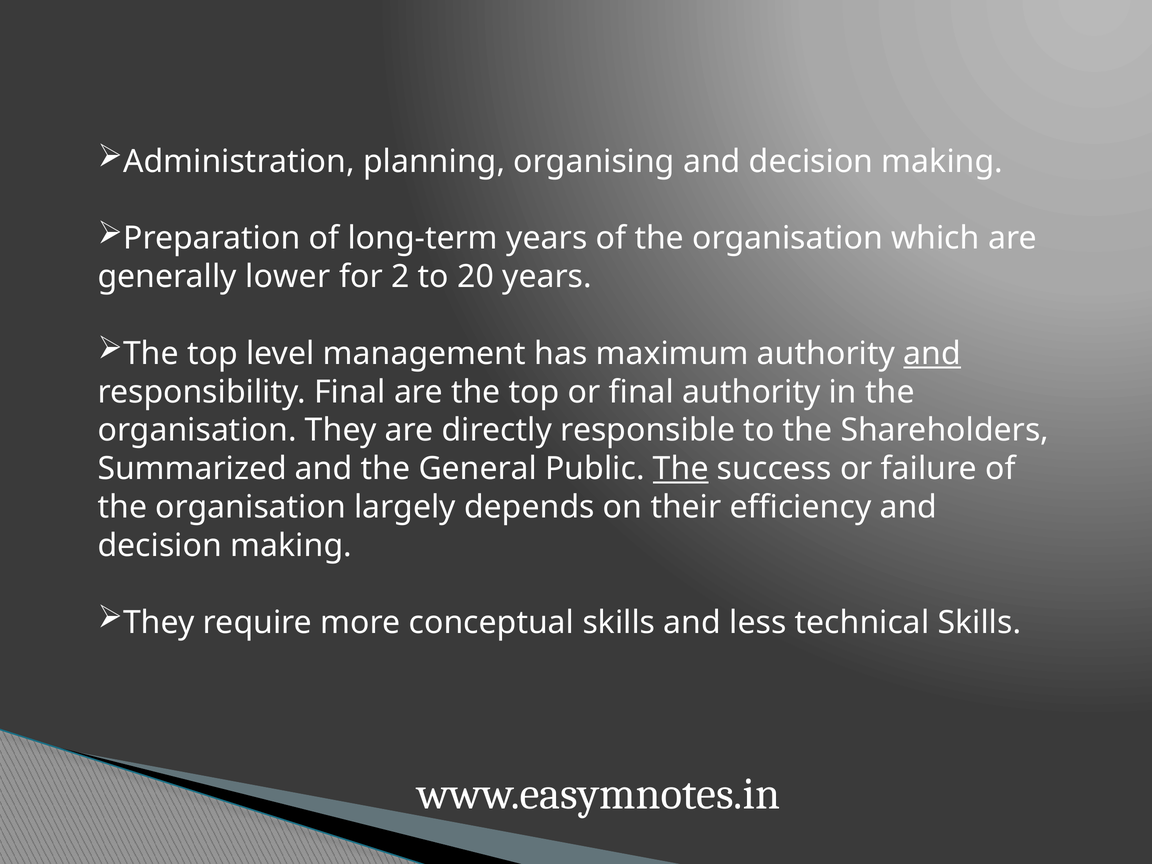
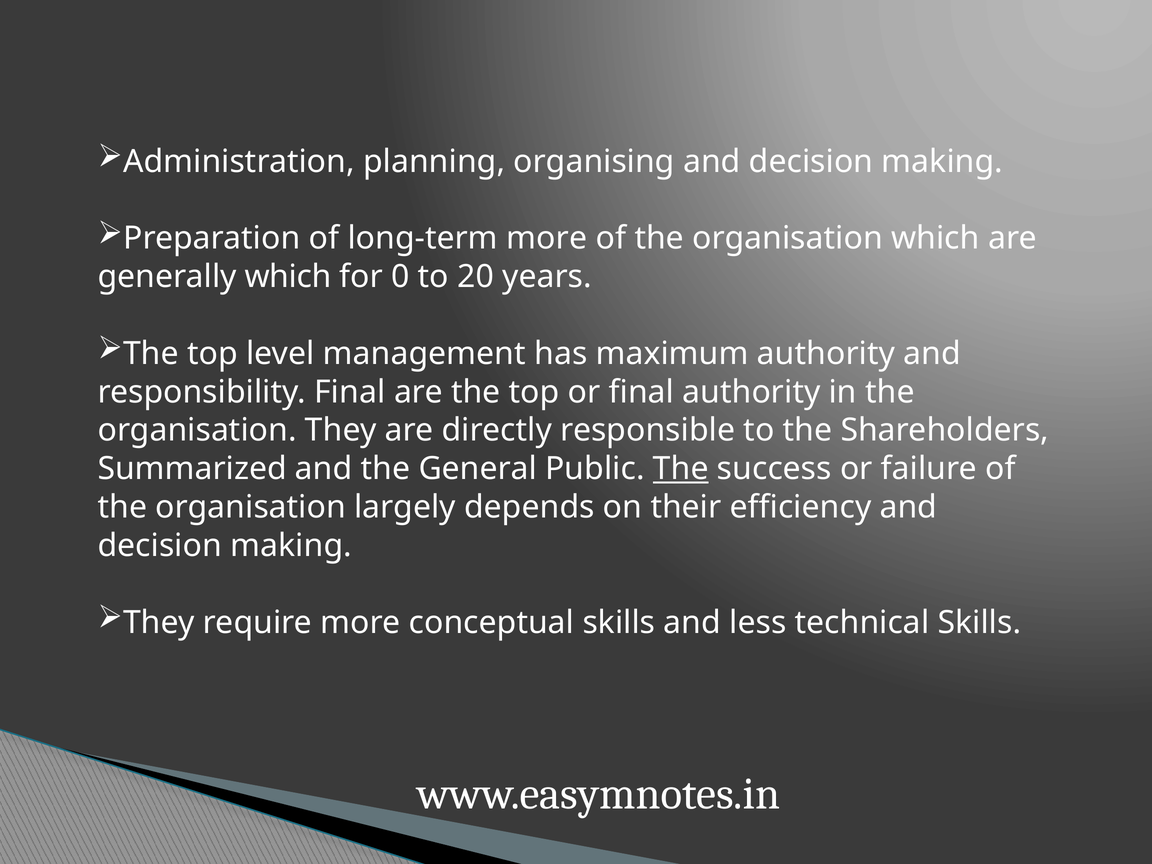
long-term years: years -> more (547, 238)
generally lower: lower -> which (288, 277)
2: 2 -> 0 (400, 277)
and underline: present -> none (932, 354)
